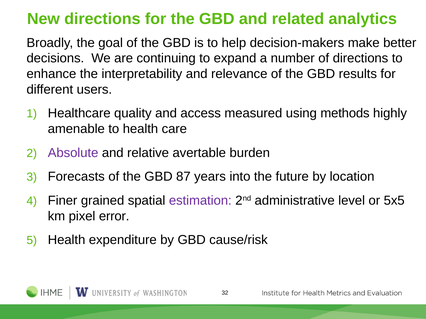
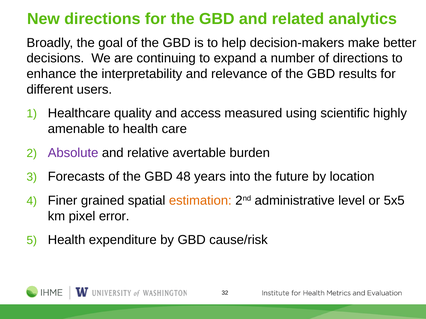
methods: methods -> scientific (345, 114)
87: 87 -> 48 (183, 177)
estimation colour: purple -> orange (200, 201)
